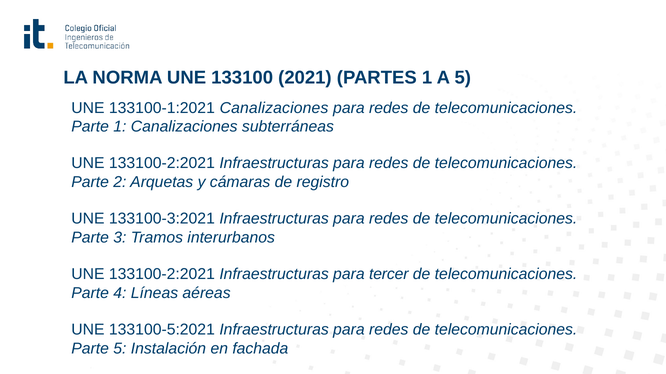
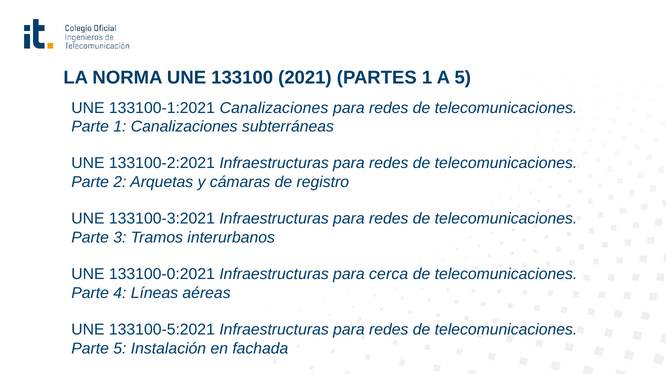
133100-2:2021: 133100-2:2021 -> 133100-0:2021 (162, 275)
tercer: tercer -> cerca (389, 275)
